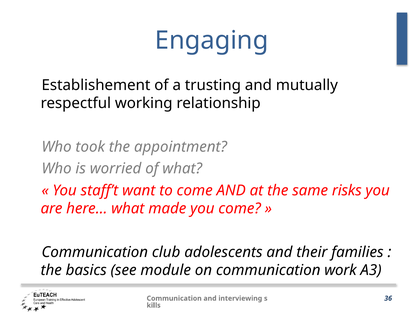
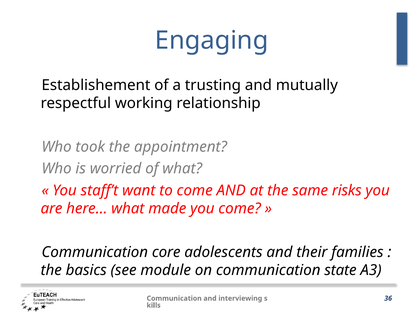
club: club -> core (166, 252)
work: work -> state (340, 270)
